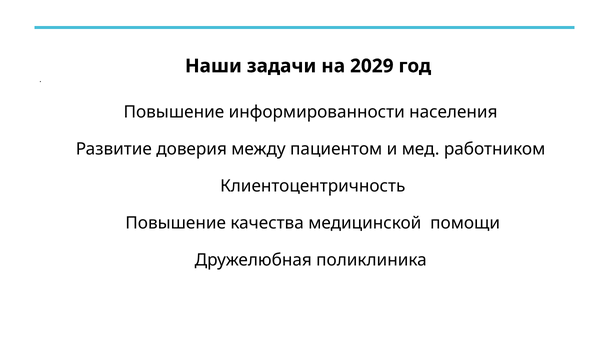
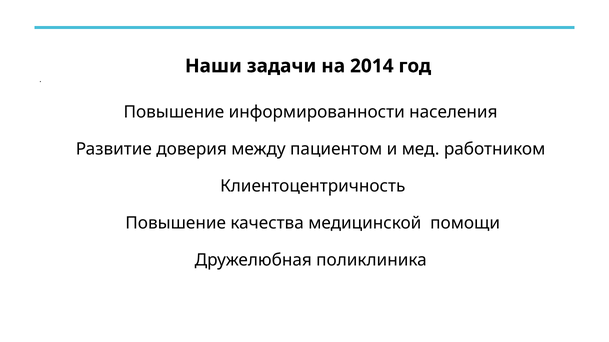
2029: 2029 -> 2014 (372, 66)
